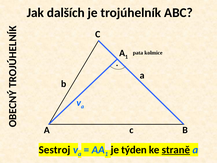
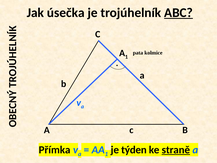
dalších: dalších -> úsečka (66, 13)
ABC underline: none -> present (178, 13)
Sestroj: Sestroj -> Přímka (55, 150)
